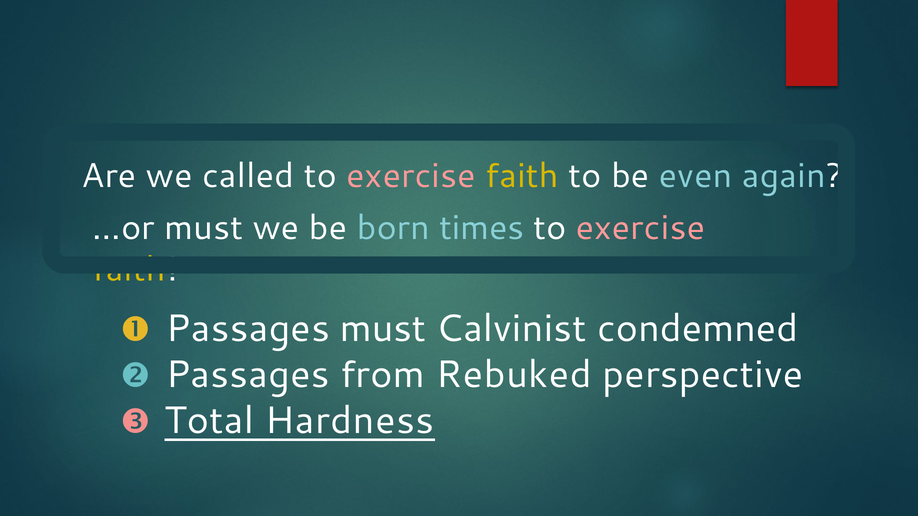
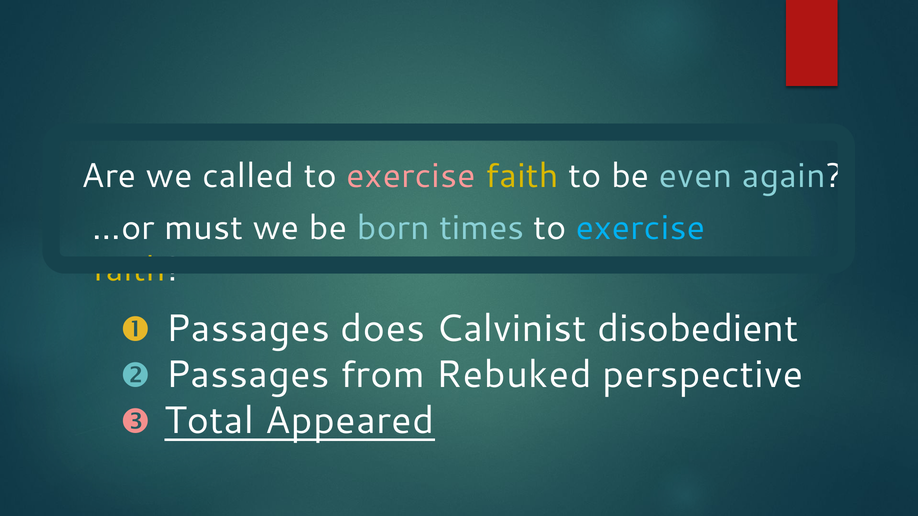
exercise colour: pink -> light blue (640, 228)
Passages must: must -> does (383, 329)
condemned: condemned -> disobedient (698, 329)
Hardness: Hardness -> Appeared (350, 421)
